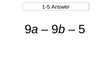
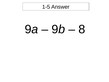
5: 5 -> 8 (82, 29)
